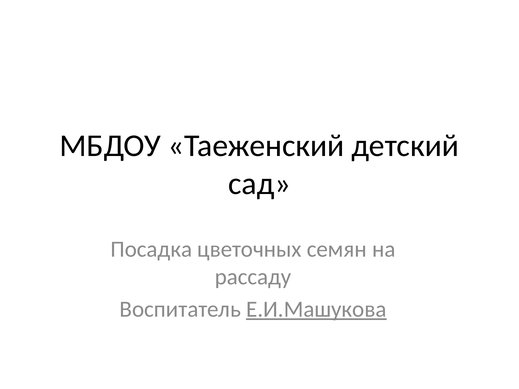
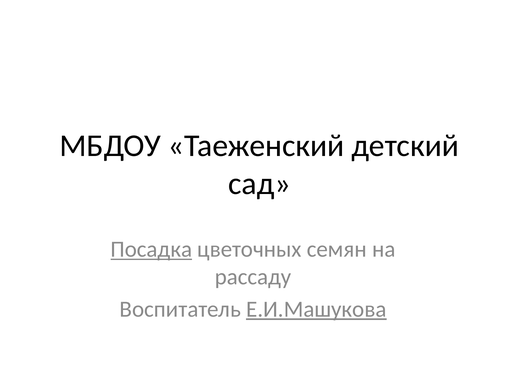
Посадка underline: none -> present (151, 249)
